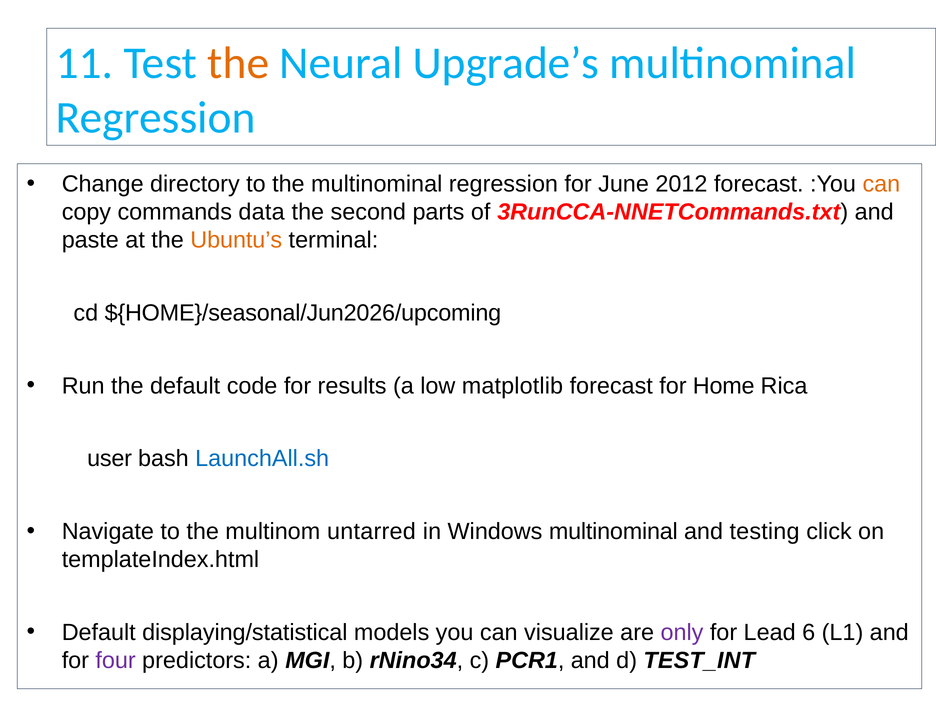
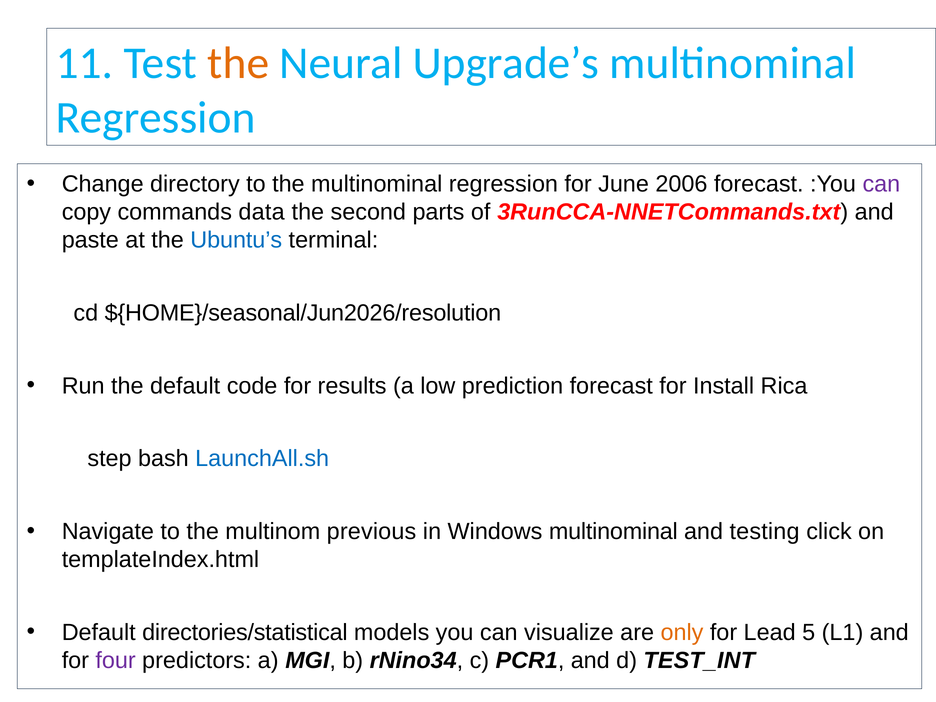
2012: 2012 -> 2006 (681, 184)
can colour: orange -> purple (881, 184)
Ubuntu’s colour: orange -> blue (236, 240)
${HOME}/seasonal/Jun2026/upcoming: ${HOME}/seasonal/Jun2026/upcoming -> ${HOME}/seasonal/Jun2026/resolution (303, 313)
matplotlib: matplotlib -> prediction (513, 386)
Home: Home -> Install (724, 386)
user: user -> step (110, 459)
untarred: untarred -> previous (372, 532)
displaying/statistical: displaying/statistical -> directories/statistical (245, 632)
only colour: purple -> orange (682, 632)
6: 6 -> 5 (809, 632)
